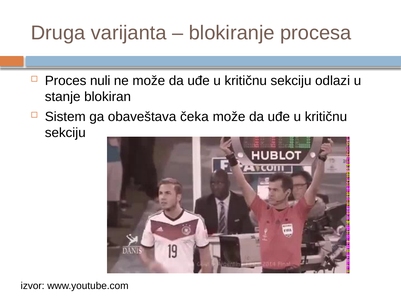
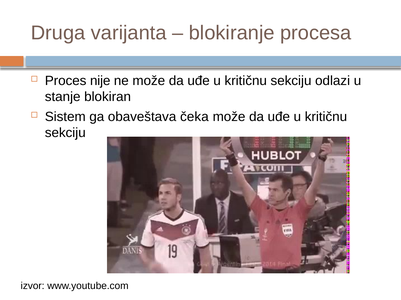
nuli: nuli -> nije (100, 81)
